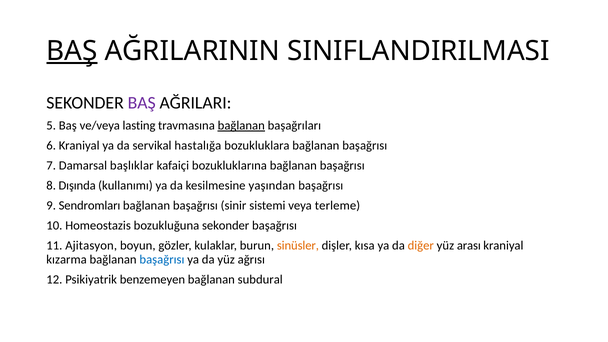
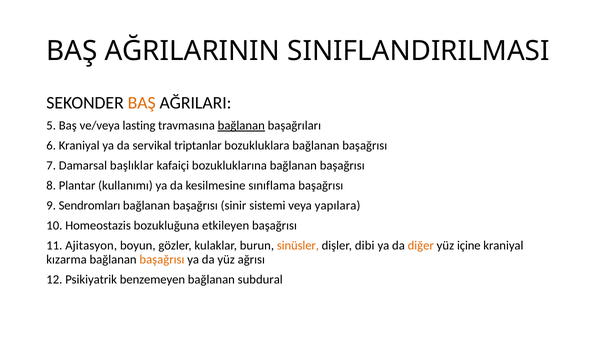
BAŞ underline: present -> none (72, 51)
BAŞ colour: purple -> orange (142, 103)
hastalığa: hastalığa -> triptanlar (198, 146)
Dışında: Dışında -> Plantar (77, 186)
yaşından: yaşından -> sınıflama (272, 186)
terleme: terleme -> yapılara (338, 206)
bozukluğuna sekonder: sekonder -> etkileyen (226, 226)
kısa: kısa -> dibi (365, 246)
arası: arası -> içine (469, 246)
başağrısı colour: blue -> orange (162, 259)
